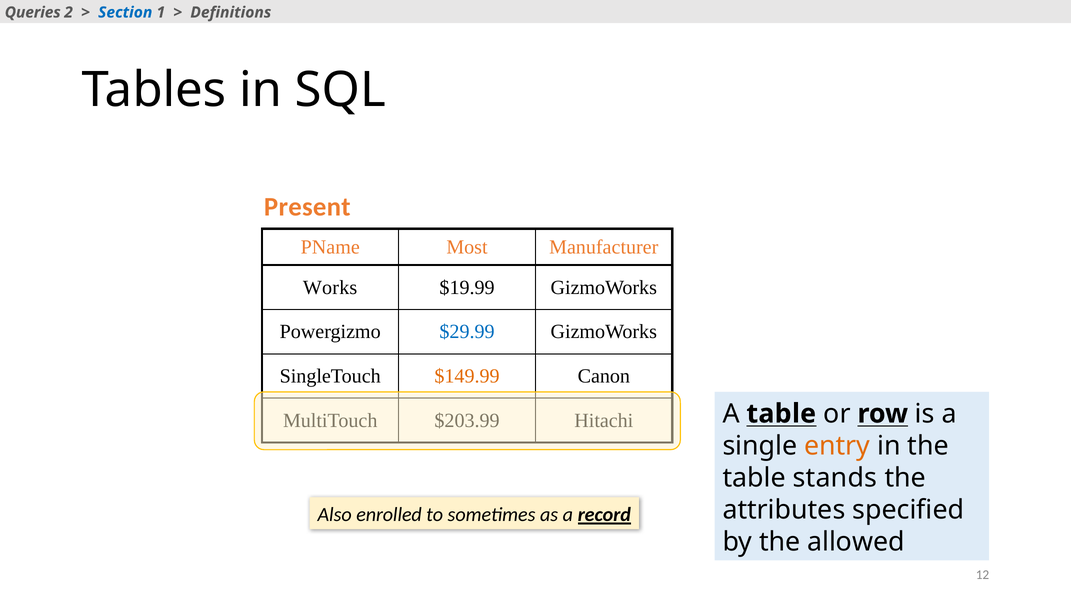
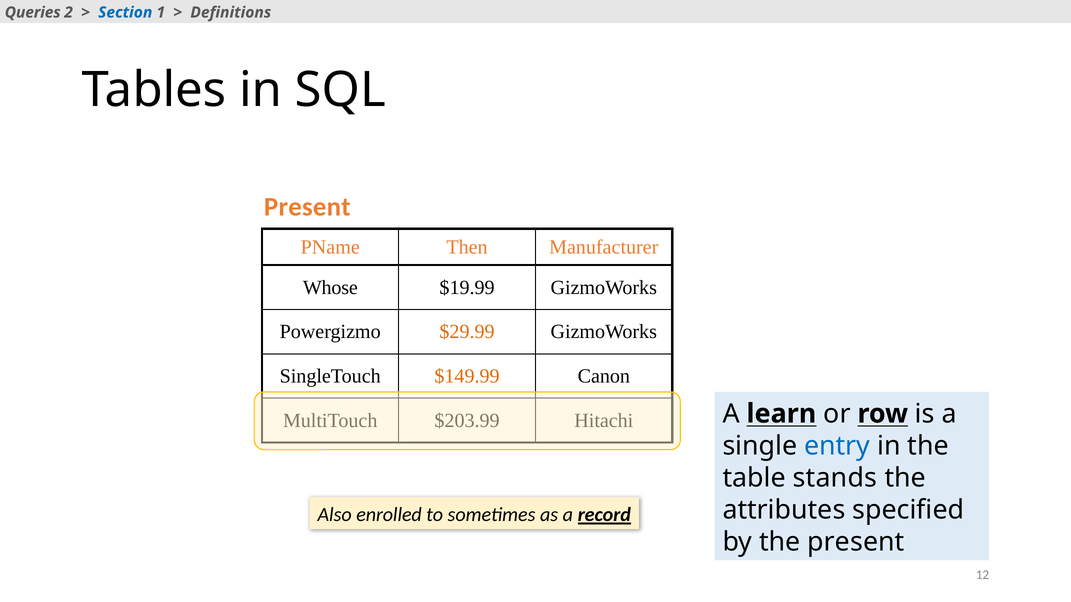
Most: Most -> Then (467, 247)
Works: Works -> Whose (330, 288)
$29.99 colour: blue -> orange (467, 332)
A table: table -> learn (781, 414)
entry colour: orange -> blue (837, 446)
the allowed: allowed -> present (856, 543)
